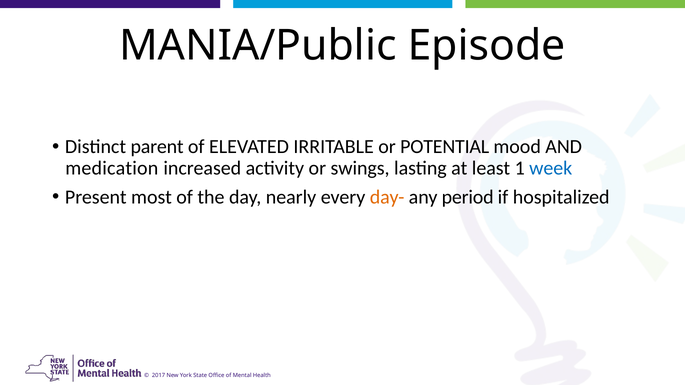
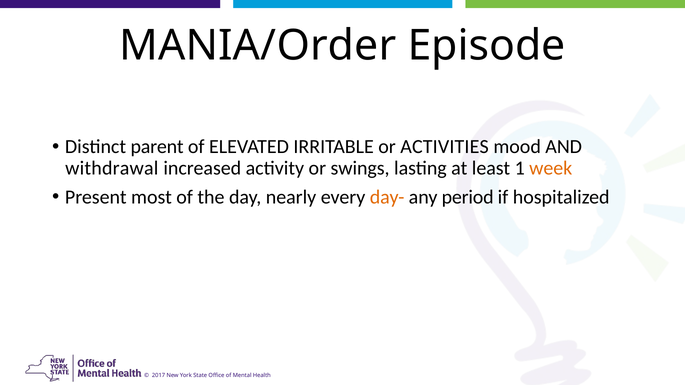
MANIA/Public: MANIA/Public -> MANIA/Order (258, 46)
POTENTIAL: POTENTIAL -> ACTIVITIES (445, 147)
medication: medication -> withdrawal (112, 168)
week colour: blue -> orange (551, 168)
